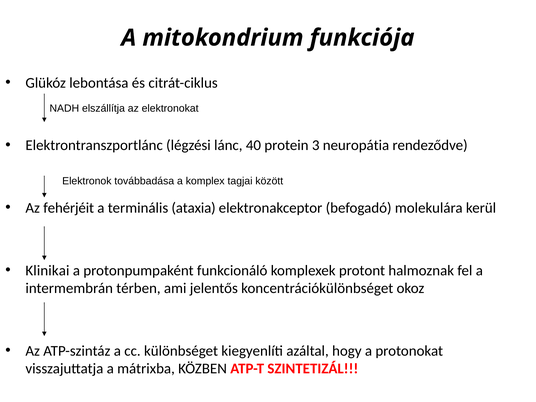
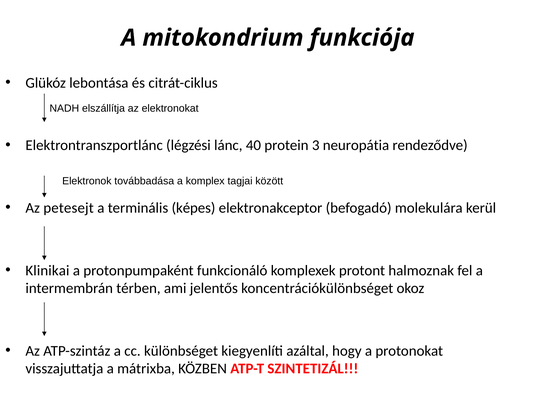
fehérjéit: fehérjéit -> petesejt (69, 208)
ataxia: ataxia -> képes (194, 208)
